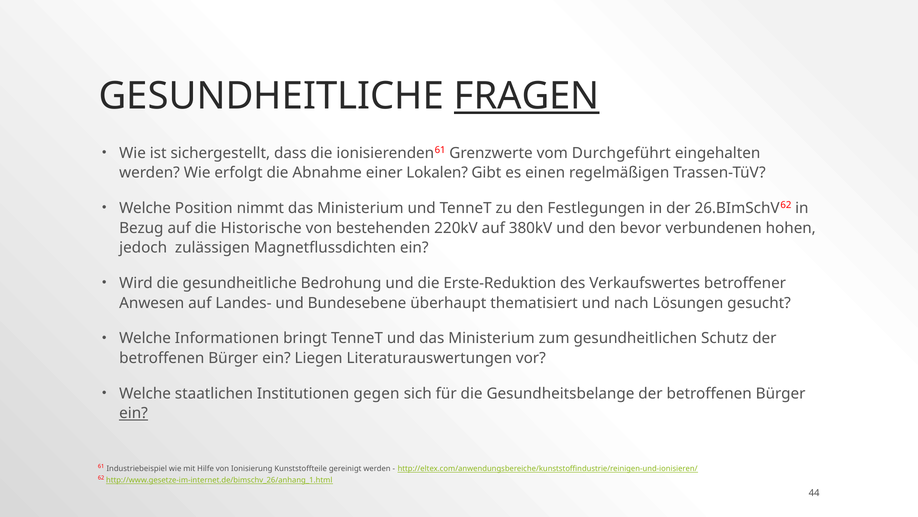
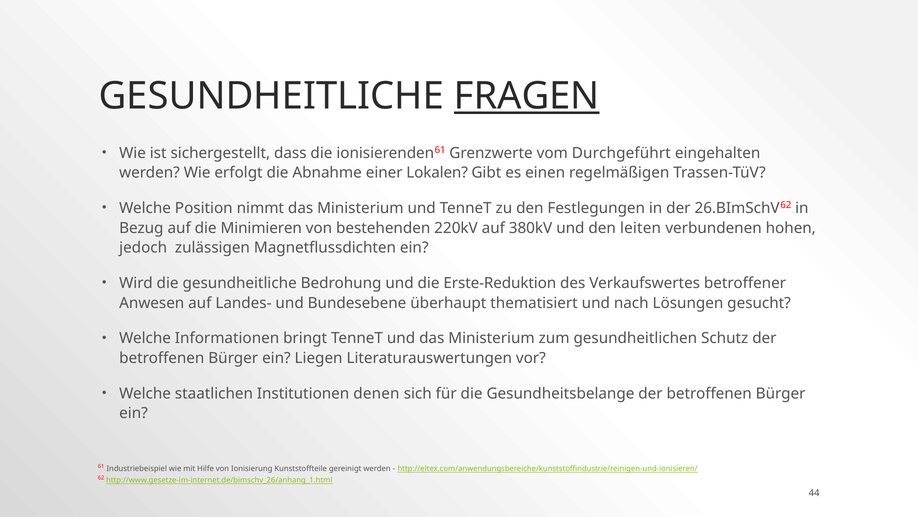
Historische: Historische -> Minimieren (261, 228)
bevor: bevor -> leiten (641, 228)
gegen: gegen -> denen (376, 393)
ein underline: present -> none (134, 413)
